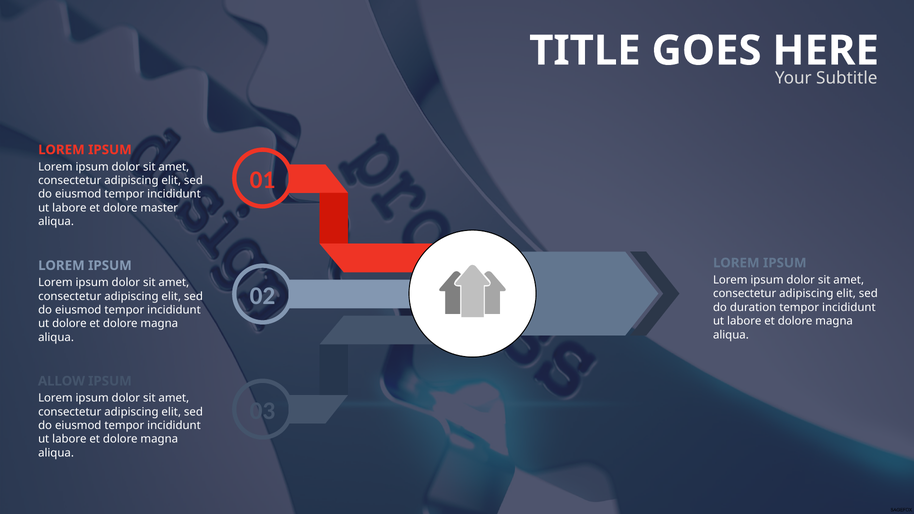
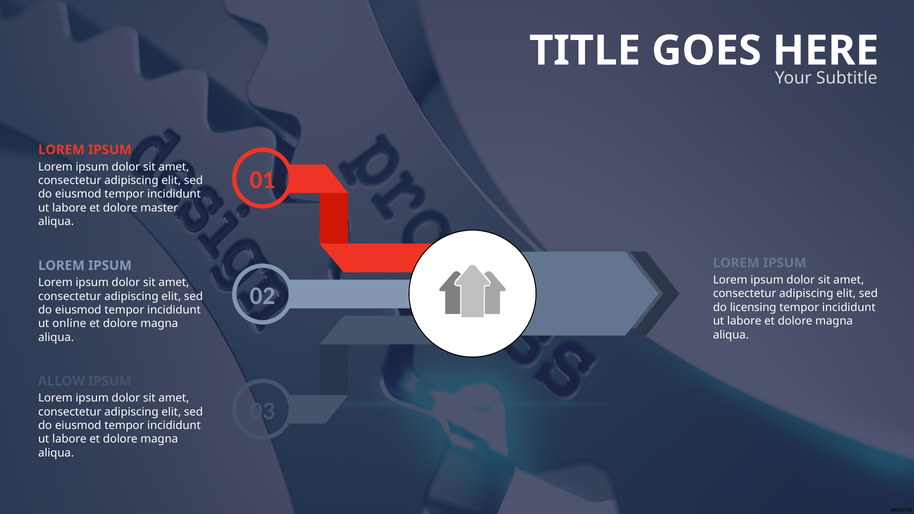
duration: duration -> licensing (753, 307)
ut dolore: dolore -> online (69, 324)
